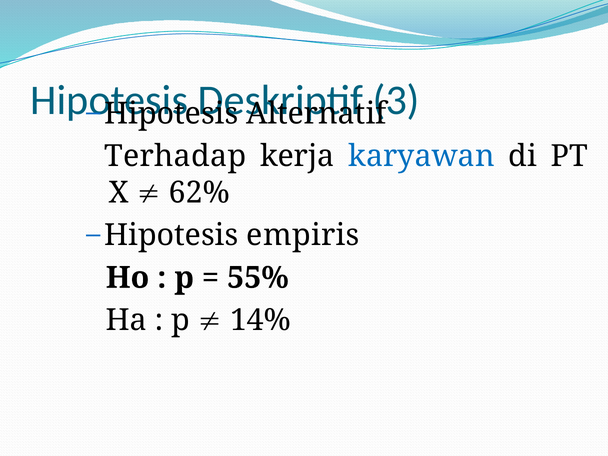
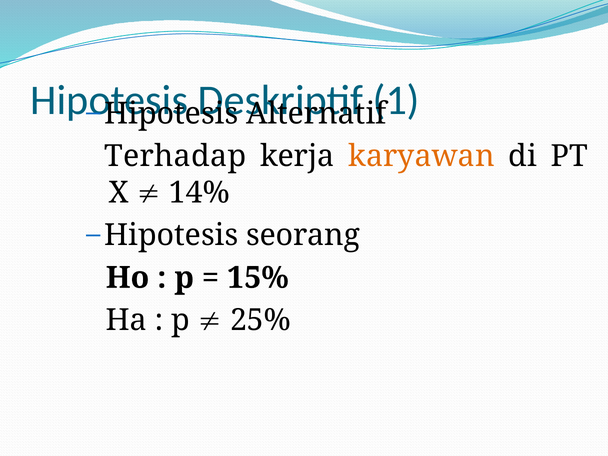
3: 3 -> 1 (396, 100)
karyawan colour: blue -> orange (421, 156)
62%: 62% -> 14% (199, 193)
empiris: empiris -> seorang (303, 235)
55%: 55% -> 15% (258, 278)
14%: 14% -> 25% (261, 320)
